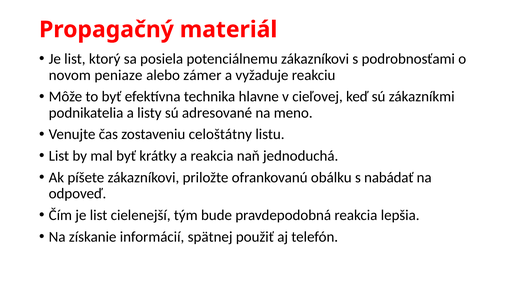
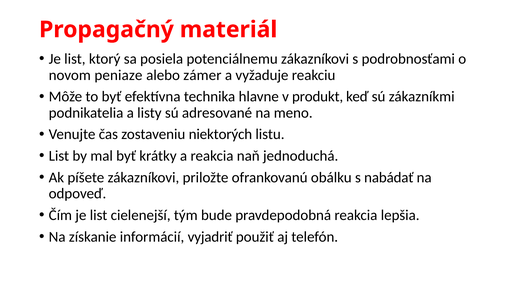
cieľovej: cieľovej -> produkt (318, 97)
celoštátny: celoštátny -> niektorých (220, 134)
spätnej: spätnej -> vyjadriť (210, 236)
